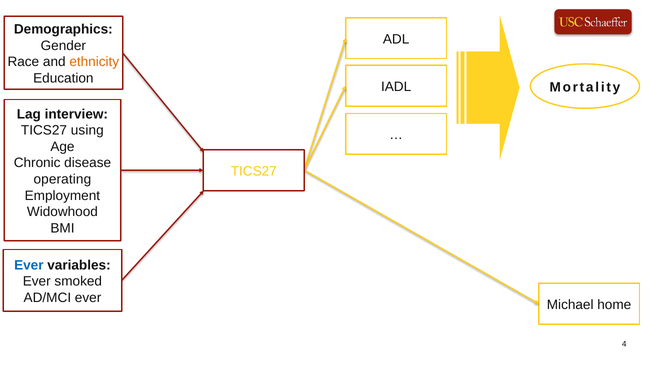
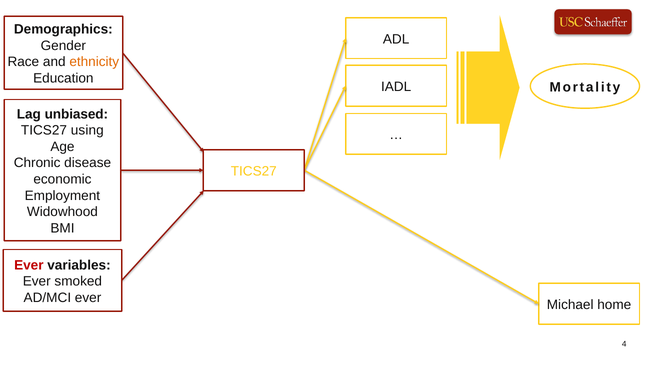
interview: interview -> unbiased (76, 114)
operating: operating -> economic (62, 179)
Ever colour: blue -> red (29, 265)
